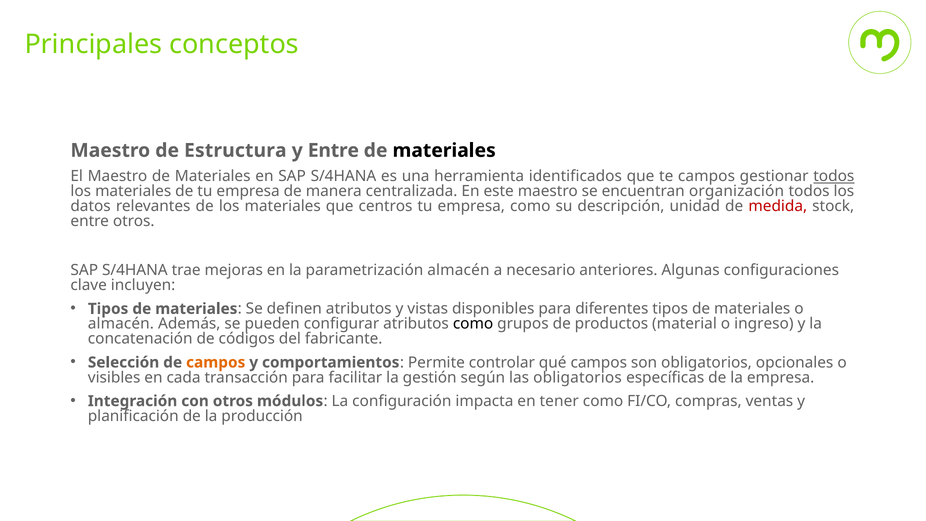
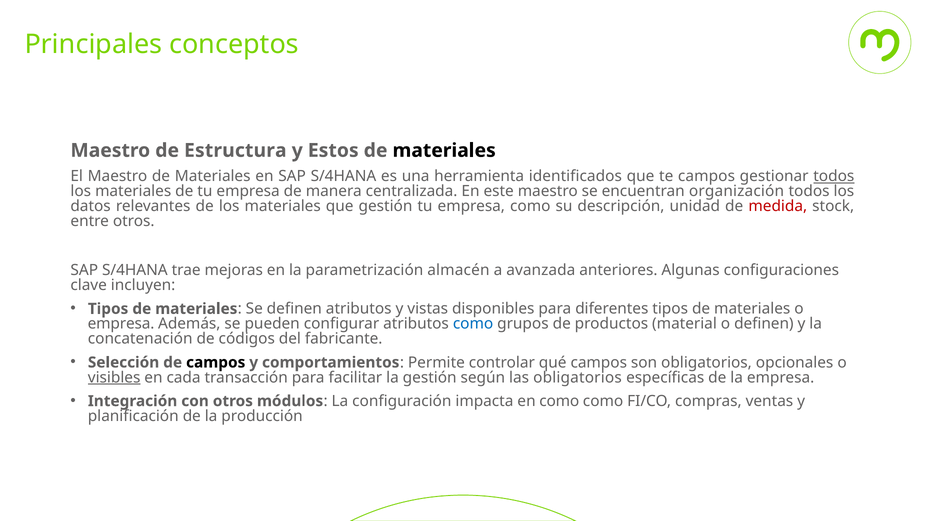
y Entre: Entre -> Estos (333, 150)
que centros: centros -> gestión (386, 206)
necesario: necesario -> avanzada (541, 270)
almacén: almacén -> empresa (121, 324)
como colour: black -> blue (473, 324)
o ingreso: ingreso -> definen (764, 324)
campos colour: orange -> black (216, 362)
visibles underline: none -> present (114, 377)
en tener: tener -> como (559, 401)
